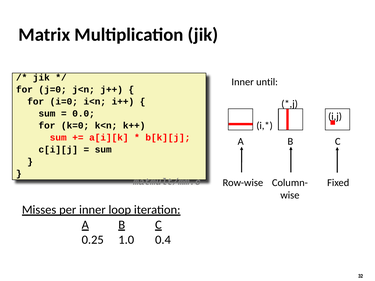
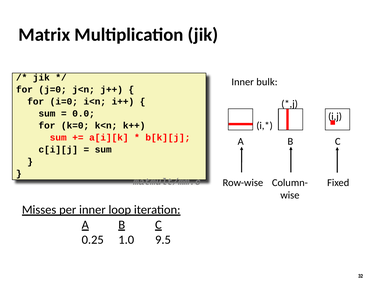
until: until -> bulk (267, 82)
0.4: 0.4 -> 9.5 (163, 240)
